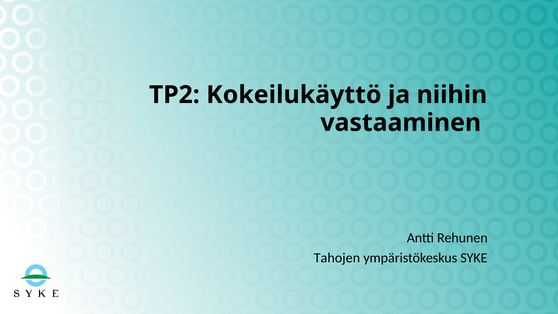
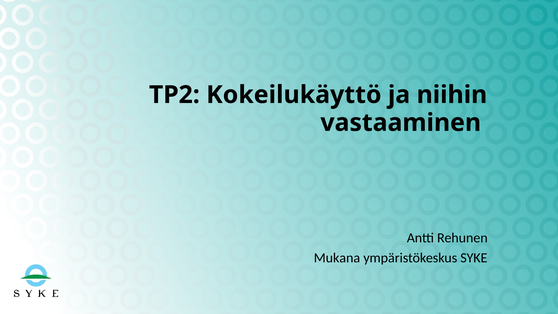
Tahojen: Tahojen -> Mukana (337, 258)
